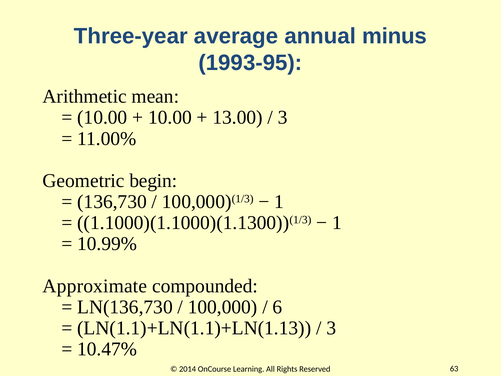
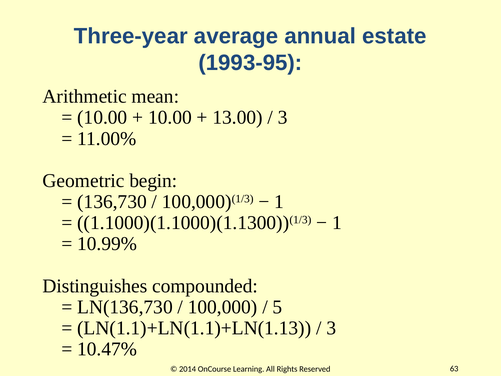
minus: minus -> estate (394, 36)
Approximate: Approximate -> Distinguishes (95, 286)
6: 6 -> 5 (277, 307)
